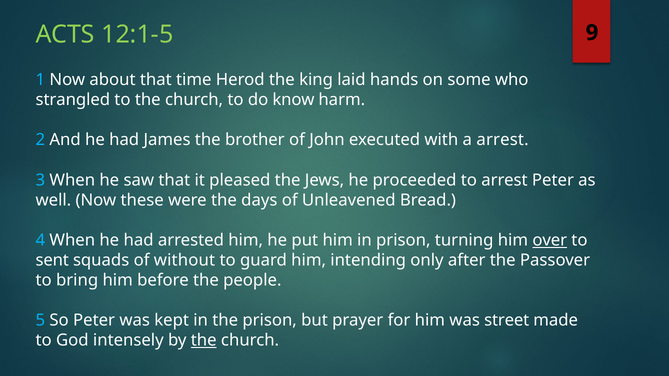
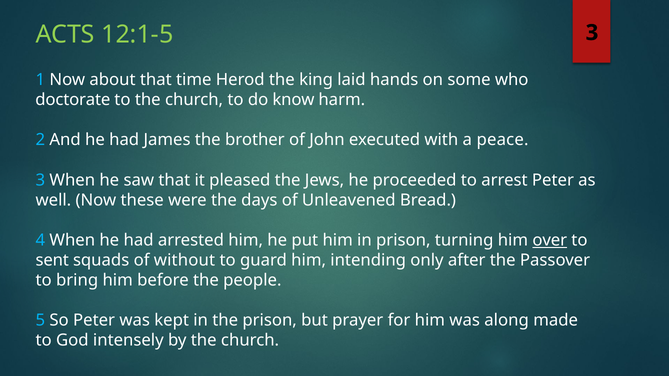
12:1-5 9: 9 -> 3 (592, 33)
strangled: strangled -> doctorate (73, 100)
a arrest: arrest -> peace (503, 140)
street: street -> along (507, 321)
the underline: present -> none (204, 341)
